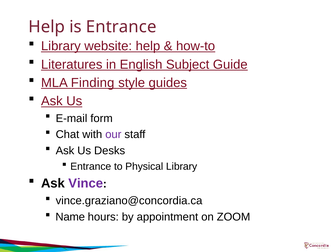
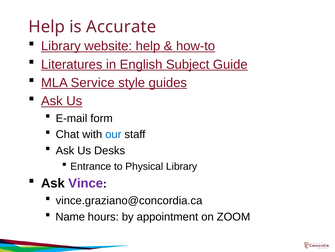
is Entrance: Entrance -> Accurate (121, 27)
Finding: Finding -> Service (93, 83)
our colour: purple -> blue (113, 134)
